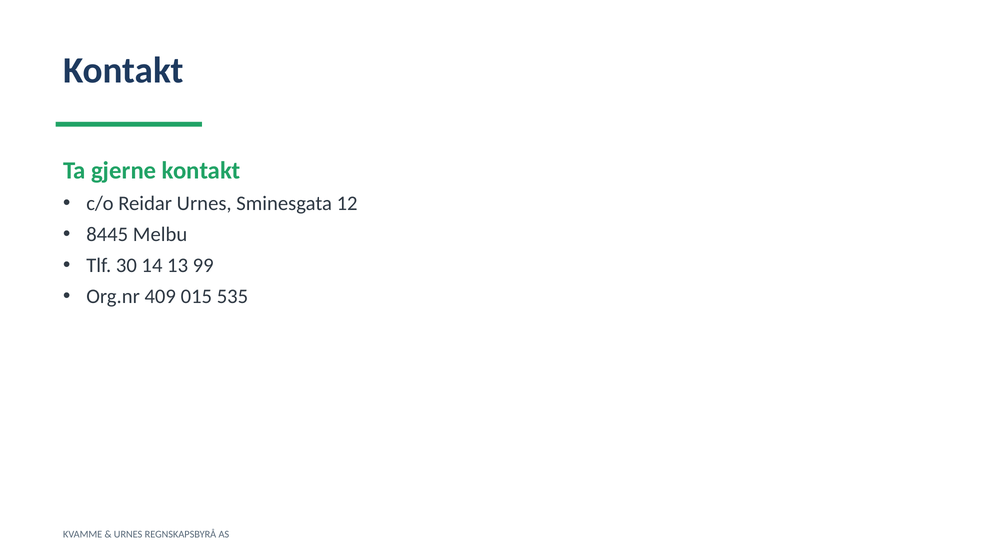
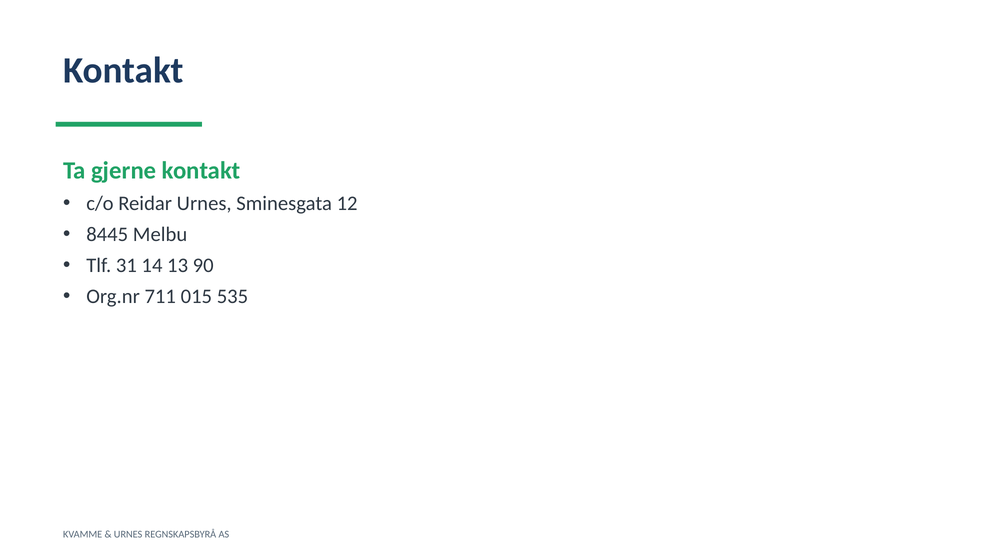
30: 30 -> 31 (126, 266)
99: 99 -> 90 (203, 266)
409: 409 -> 711 (160, 297)
